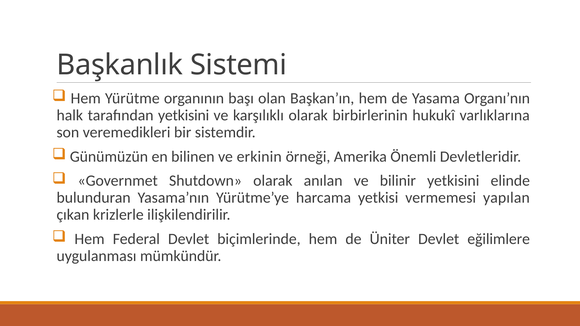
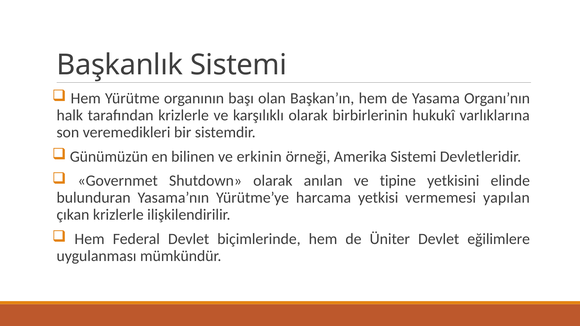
tarafından yetkisini: yetkisini -> krizlerle (184, 115)
Amerika Önemli: Önemli -> Sistemi (413, 157)
bilinir: bilinir -> tipine (398, 181)
